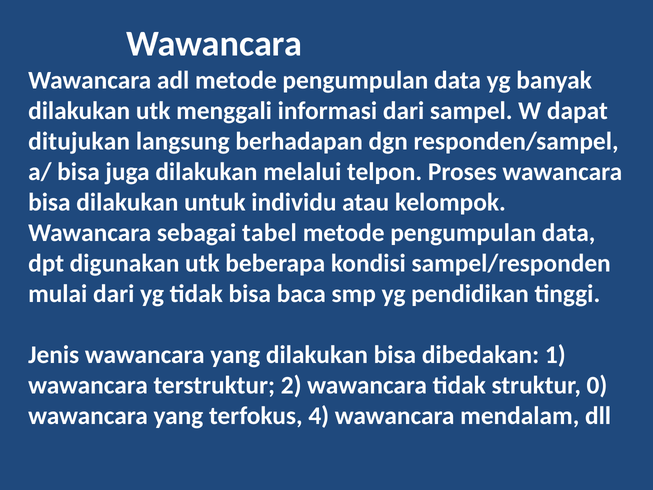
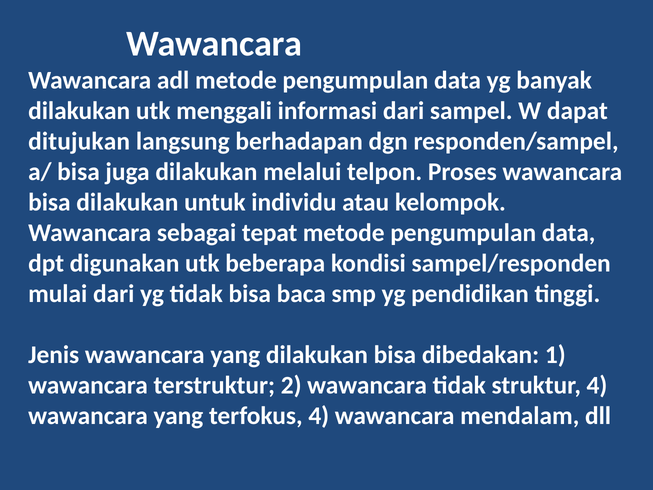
tabel: tabel -> tepat (270, 233)
struktur 0: 0 -> 4 (597, 385)
